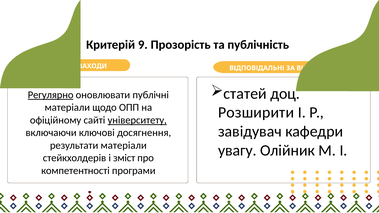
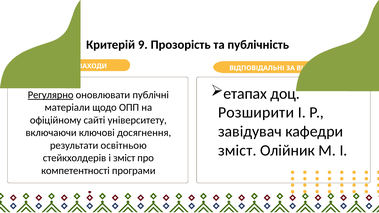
статей: статей -> етапах (245, 94)
університету underline: present -> none (137, 120)
результати матеріали: матеріали -> освітньою (124, 145)
увагу: увагу -> зміст (237, 151)
